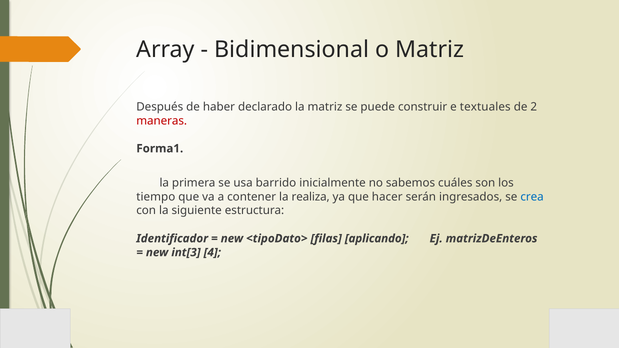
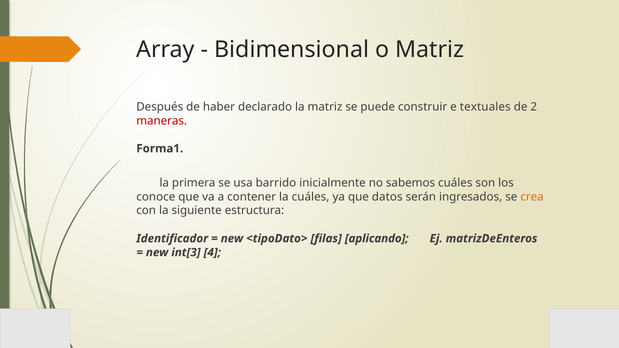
tiempo: tiempo -> conoce (156, 197)
la realiza: realiza -> cuáles (311, 197)
hacer: hacer -> datos (387, 197)
crea colour: blue -> orange (532, 197)
